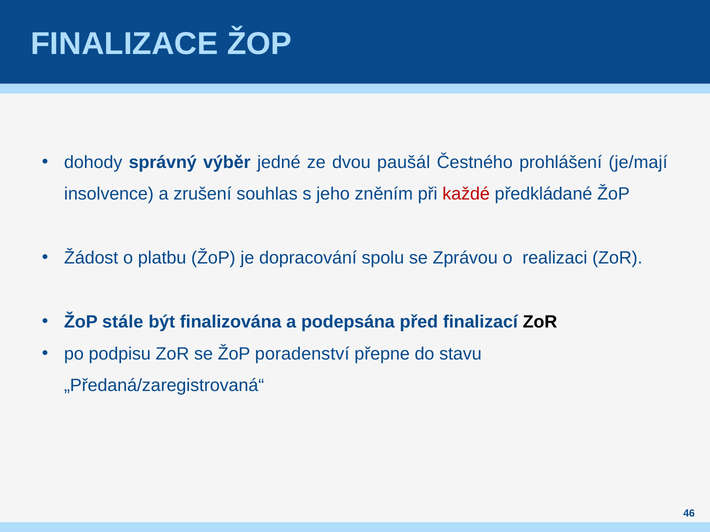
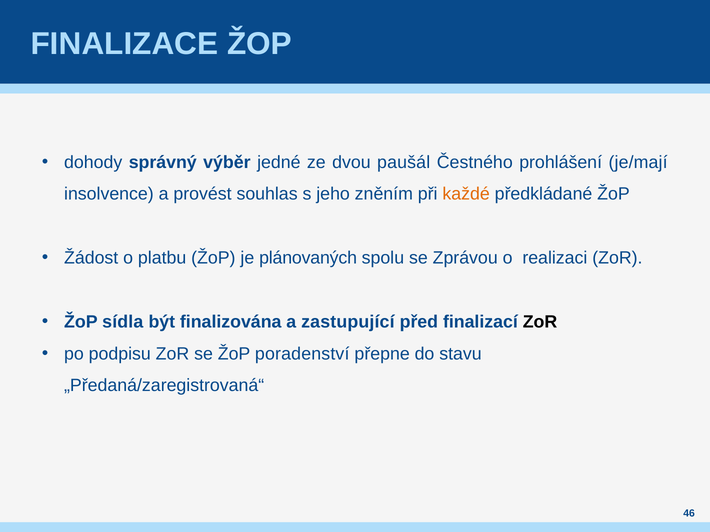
zrušení: zrušení -> provést (203, 194)
každé colour: red -> orange (466, 194)
dopracování: dopracování -> plánovaných (308, 258)
stále: stále -> sídla (123, 322)
podepsána: podepsána -> zastupující (348, 322)
